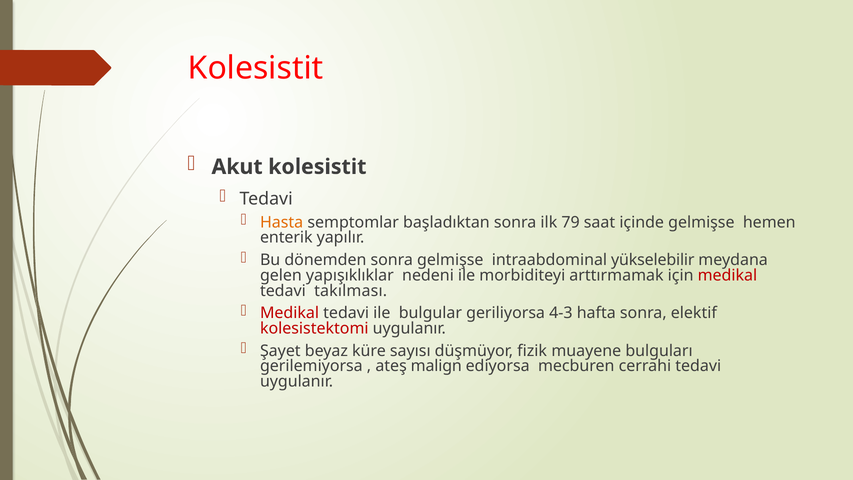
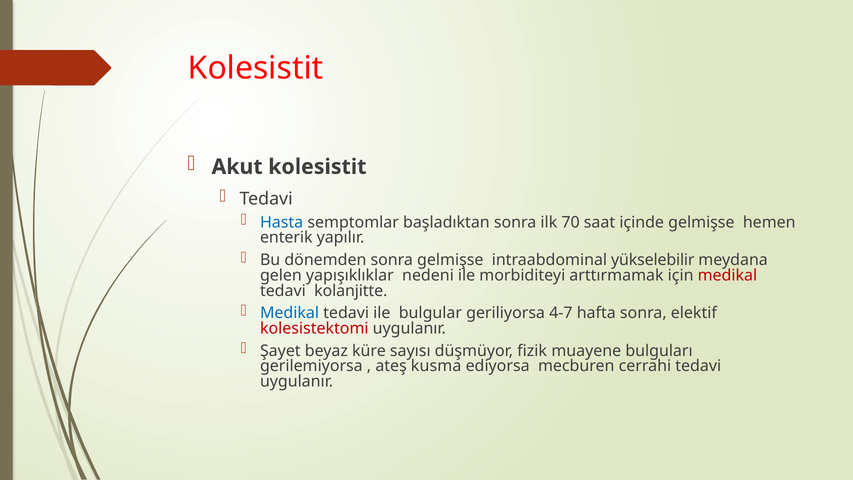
Hasta colour: orange -> blue (282, 222)
79: 79 -> 70 (571, 222)
takılması: takılması -> kolanjitte (351, 291)
Medikal colour: red -> blue (290, 313)
4-3: 4-3 -> 4-7 (561, 313)
malign: malign -> kusma (436, 366)
